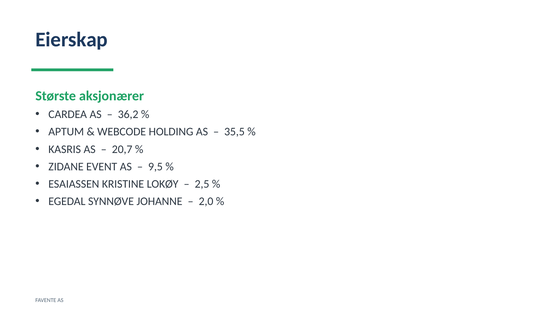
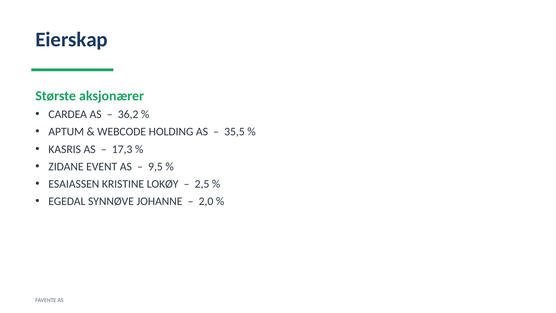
20,7: 20,7 -> 17,3 (122, 149)
